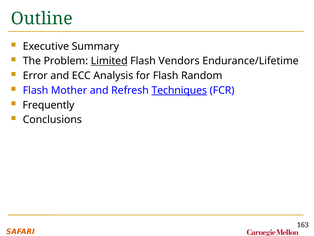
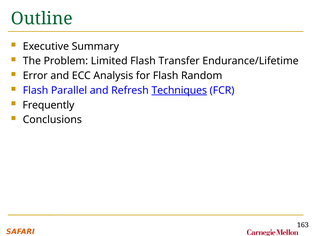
Limited underline: present -> none (109, 61)
Vendors: Vendors -> Transfer (179, 61)
Mother: Mother -> Parallel (69, 90)
